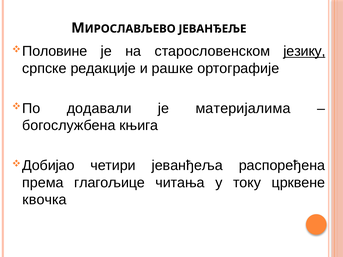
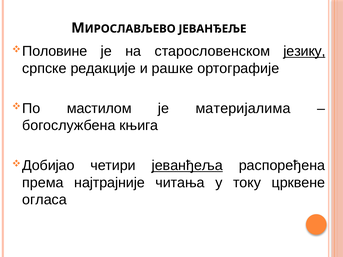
додавали: додавали -> мастилом (99, 108)
јеванђеља underline: none -> present (187, 166)
глагољице: глагољице -> најтрајније (110, 183)
квочка: квочка -> огласа (45, 200)
